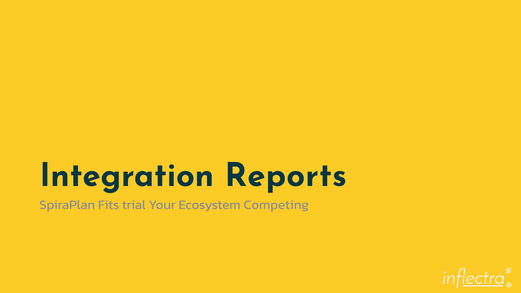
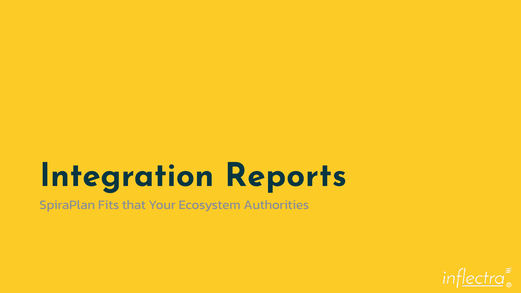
trial: trial -> that (134, 205)
Competing: Competing -> Authorities (276, 205)
